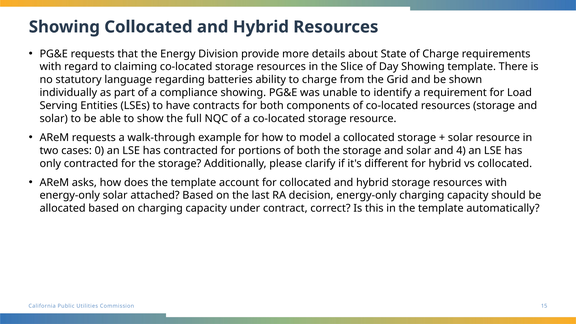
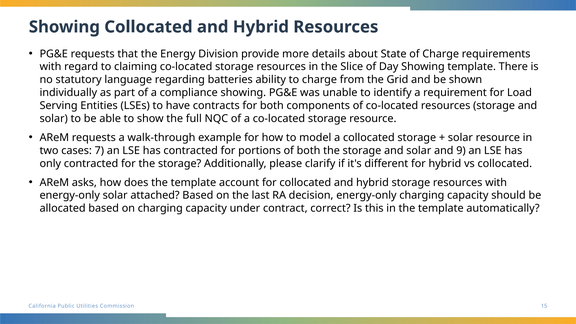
0: 0 -> 7 (99, 151)
4: 4 -> 9 (461, 151)
